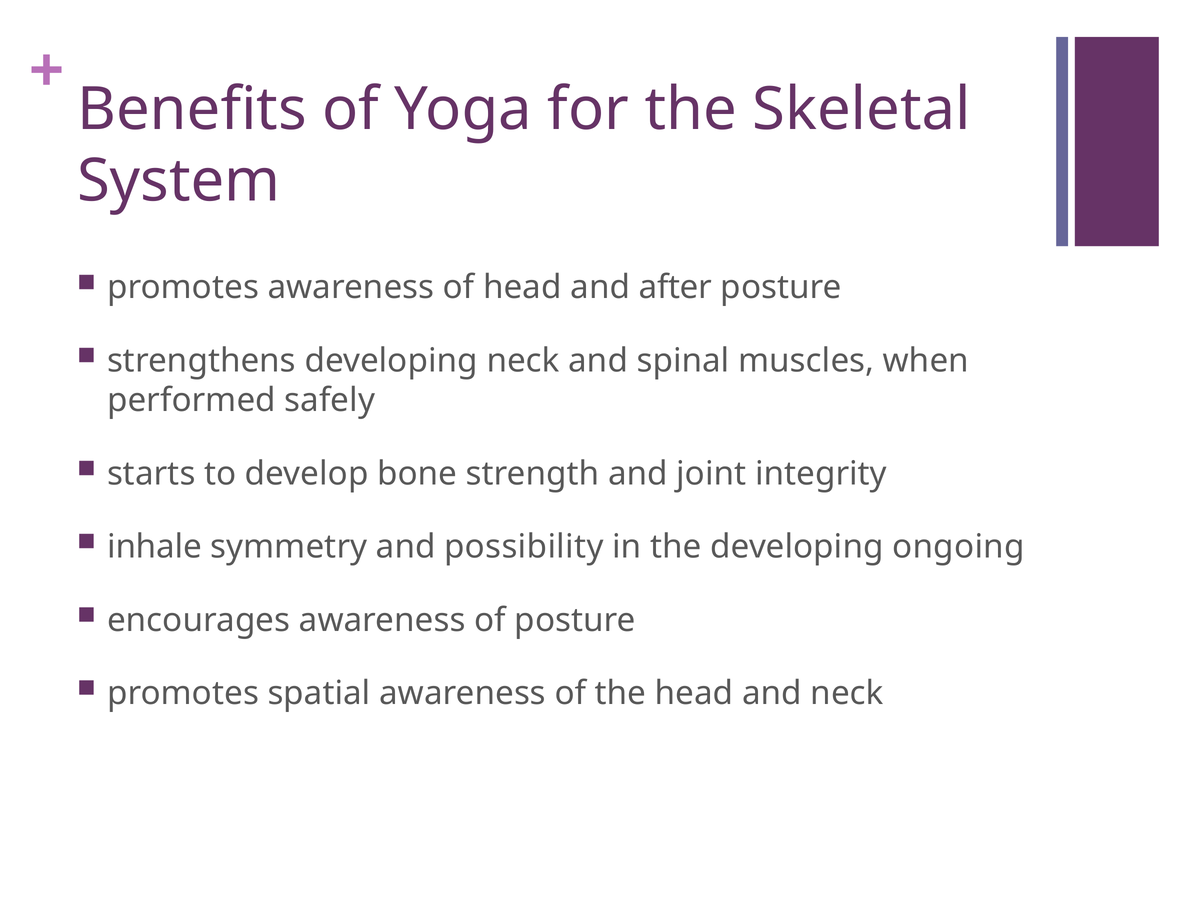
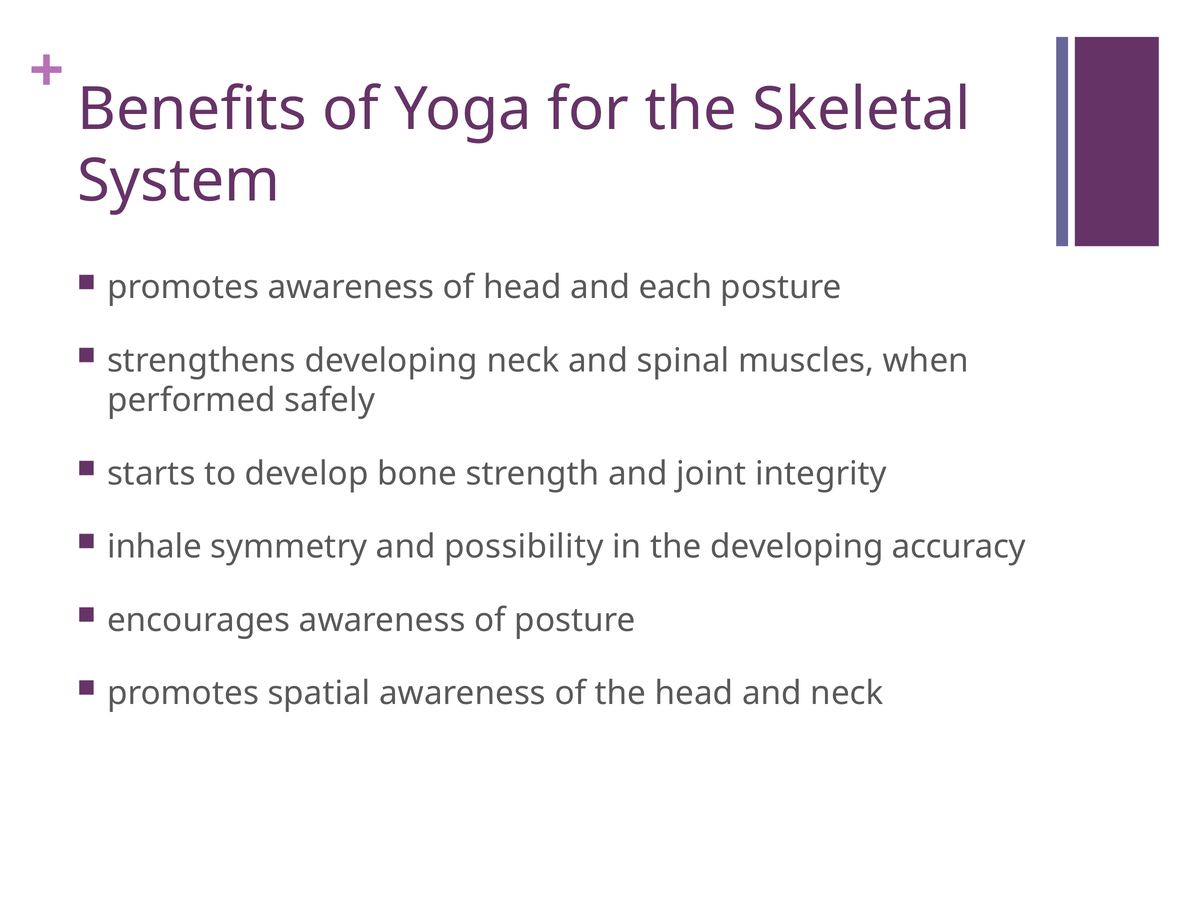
after: after -> each (675, 288)
ongoing: ongoing -> accuracy (959, 547)
